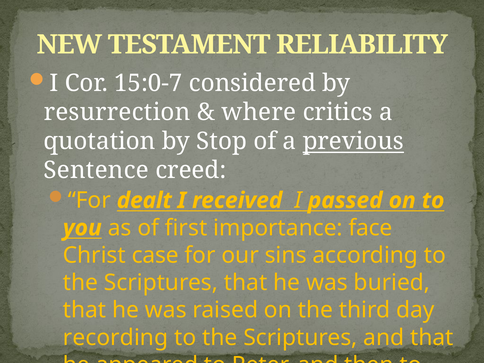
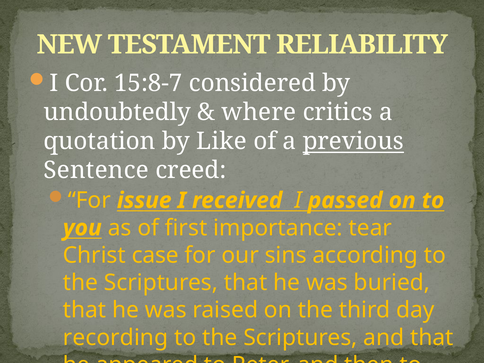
15:0-7: 15:0-7 -> 15:8-7 (148, 83)
resurrection: resurrection -> undoubtedly (117, 112)
Stop: Stop -> Like (222, 141)
dealt: dealt -> issue (144, 200)
face: face -> tear (370, 228)
